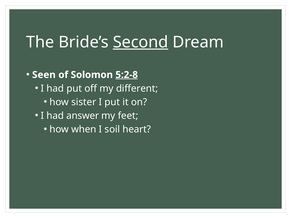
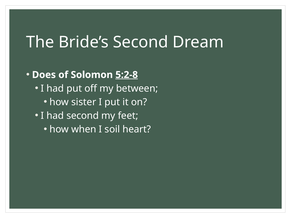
Second underline: present -> none (141, 42)
Seen: Seen -> Does (44, 75)
different: different -> between (137, 89)
had answer: answer -> second (83, 116)
